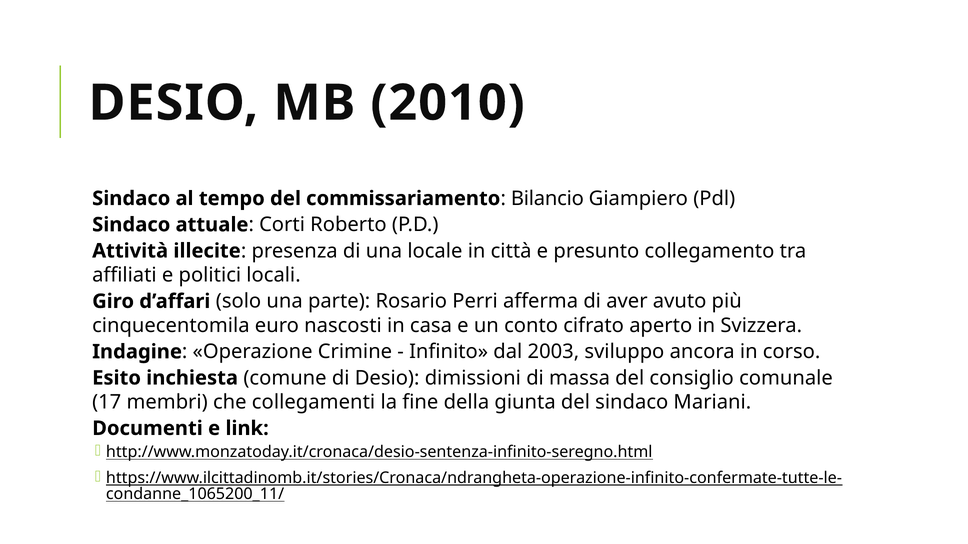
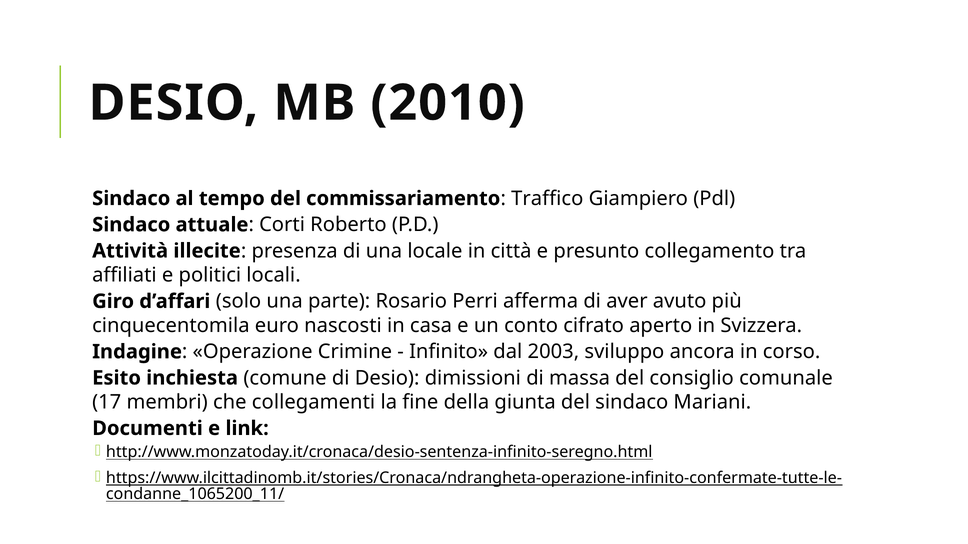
Bilancio: Bilancio -> Traffico (547, 199)
